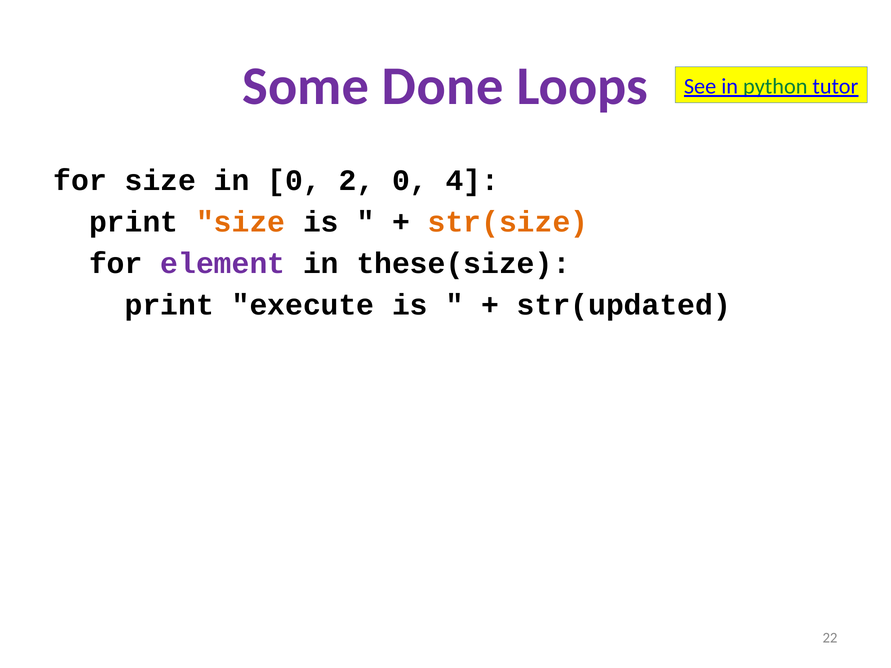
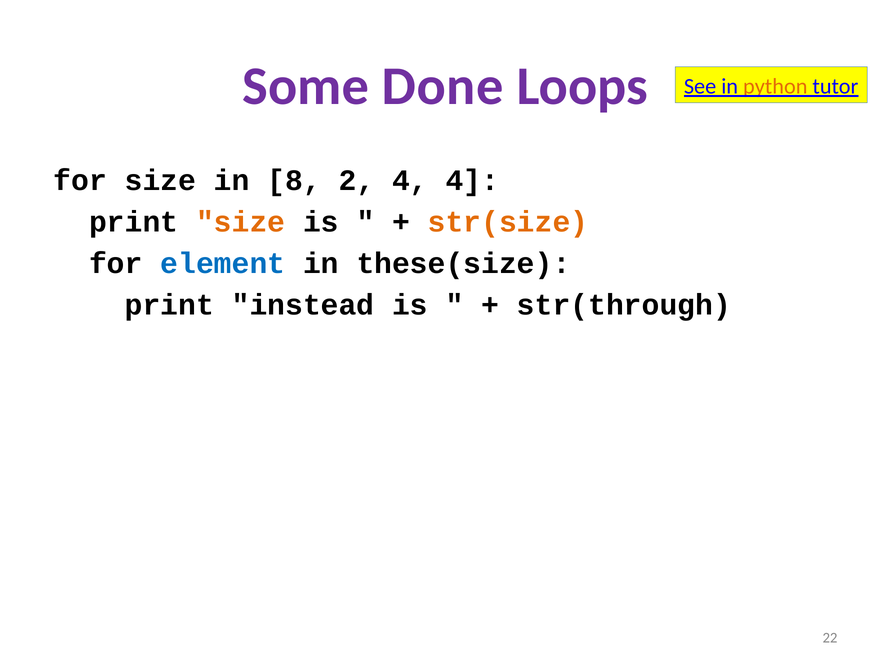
python colour: green -> orange (775, 86)
in 0: 0 -> 8 (294, 180)
2 0: 0 -> 4 (410, 180)
element colour: purple -> blue (223, 263)
execute: execute -> instead (303, 305)
str(updated: str(updated -> str(through (624, 305)
